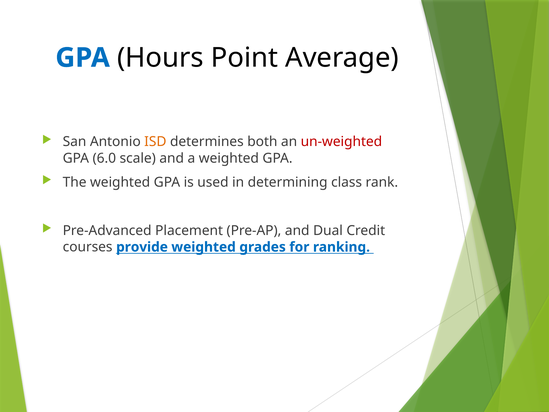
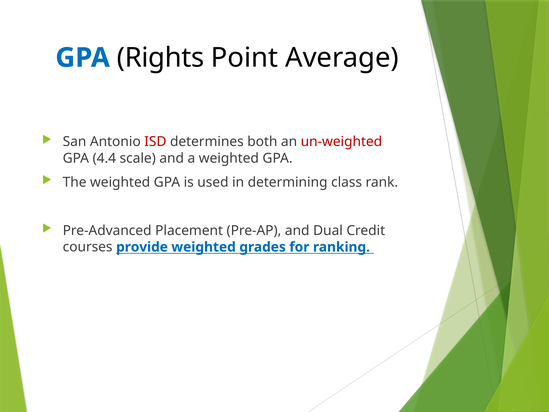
Hours: Hours -> Rights (161, 58)
ISD colour: orange -> red (155, 142)
6.0: 6.0 -> 4.4 (104, 158)
